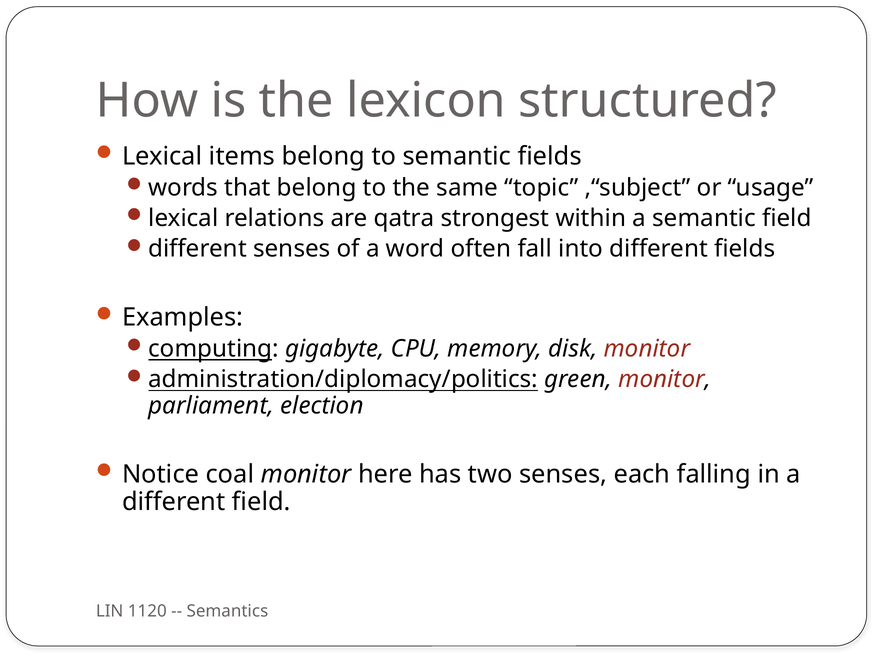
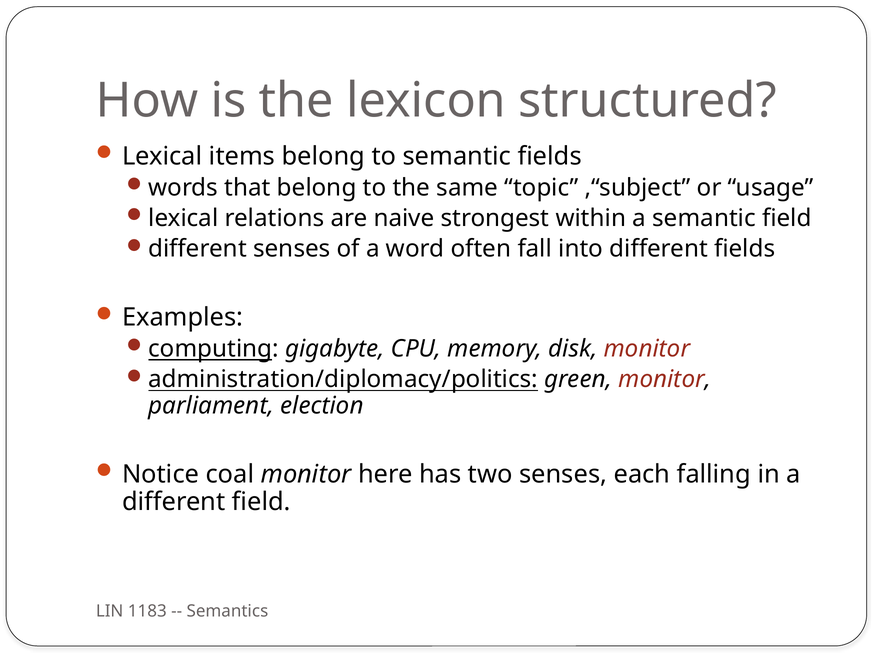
qatra: qatra -> naive (404, 218)
1120: 1120 -> 1183 (147, 611)
